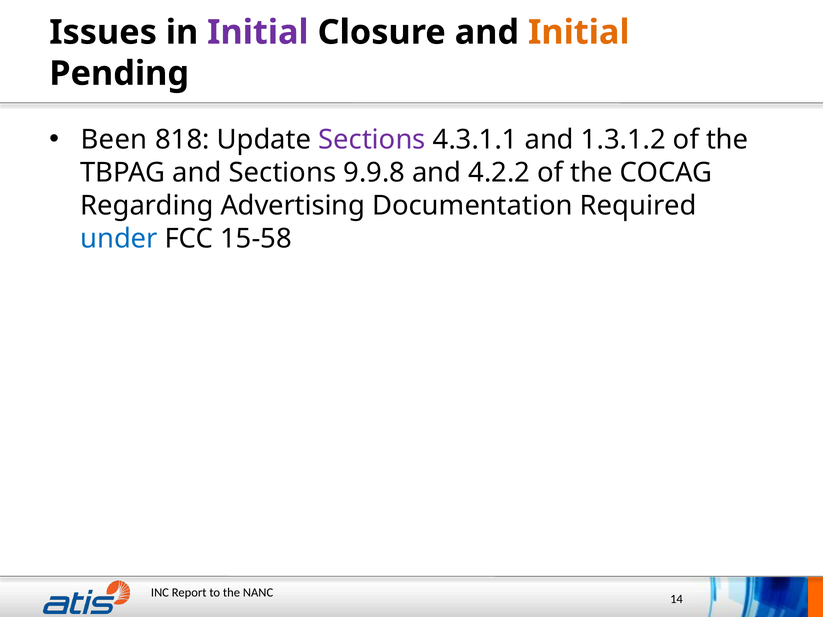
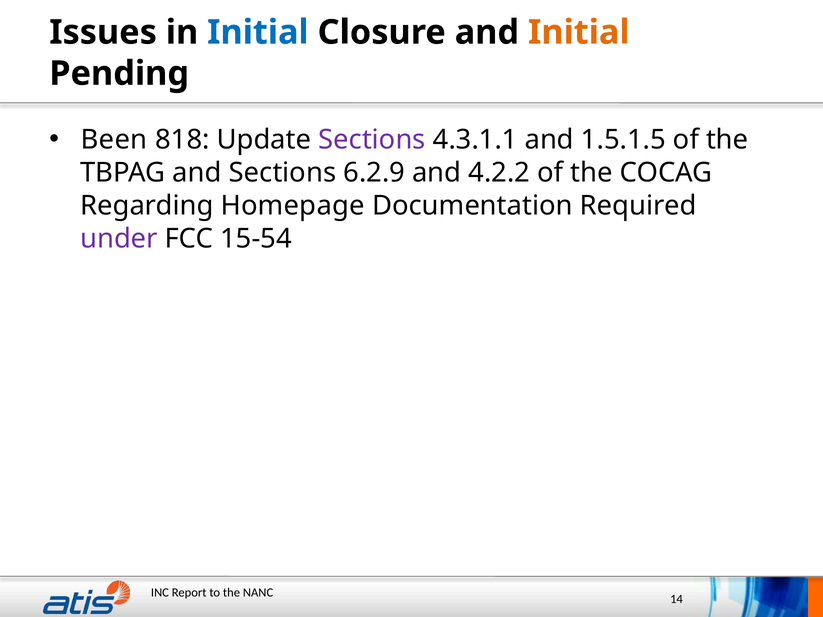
Initial colour: purple -> blue (258, 32)
1.3.1.2: 1.3.1.2 -> 1.5.1.5 (623, 140)
9.9.8: 9.9.8 -> 6.2.9 (374, 173)
Advertising: Advertising -> Homepage (293, 206)
under colour: blue -> purple (119, 239)
15-58: 15-58 -> 15-54 (256, 239)
